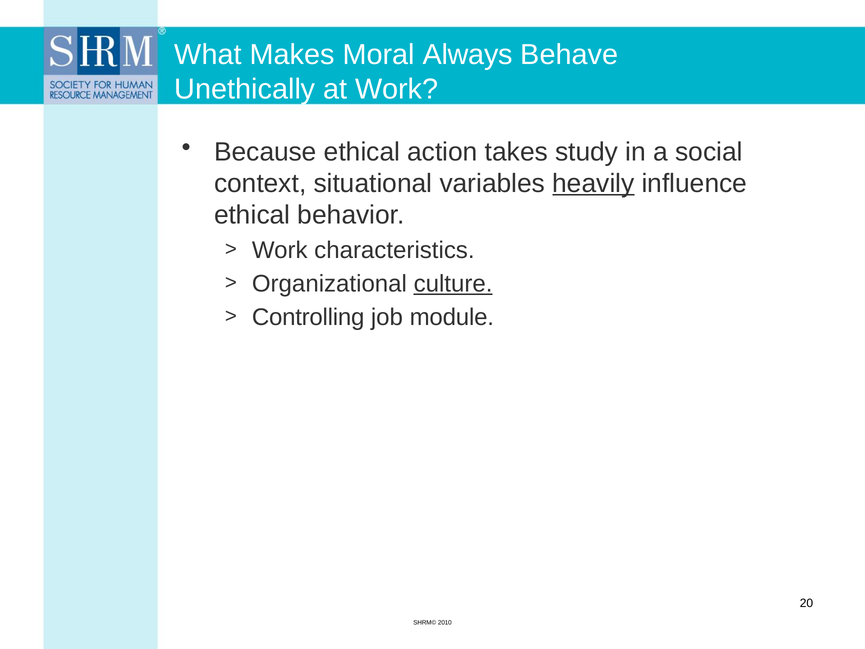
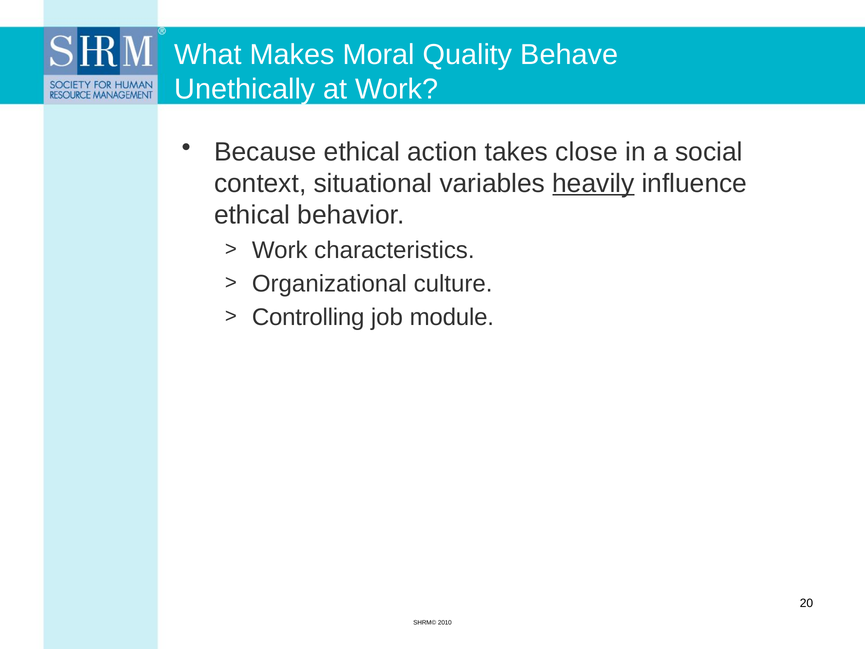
Always: Always -> Quality (467, 55)
study: study -> close (587, 152)
culture underline: present -> none (453, 284)
